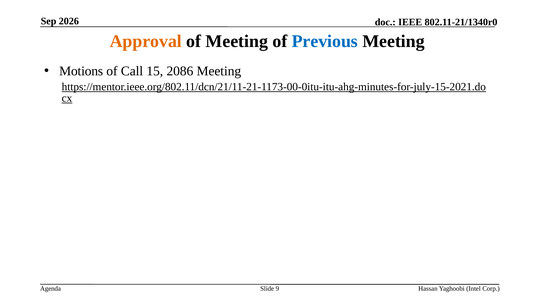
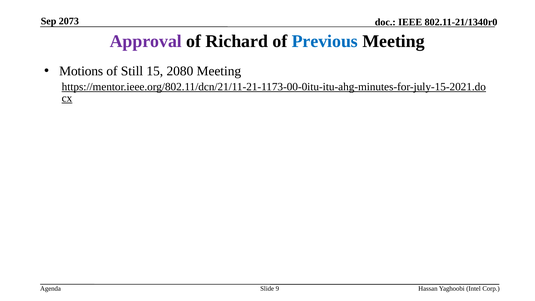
2026: 2026 -> 2073 (69, 21)
Approval colour: orange -> purple (146, 41)
of Meeting: Meeting -> Richard (237, 41)
Call: Call -> Still (132, 71)
2086: 2086 -> 2080 (180, 71)
